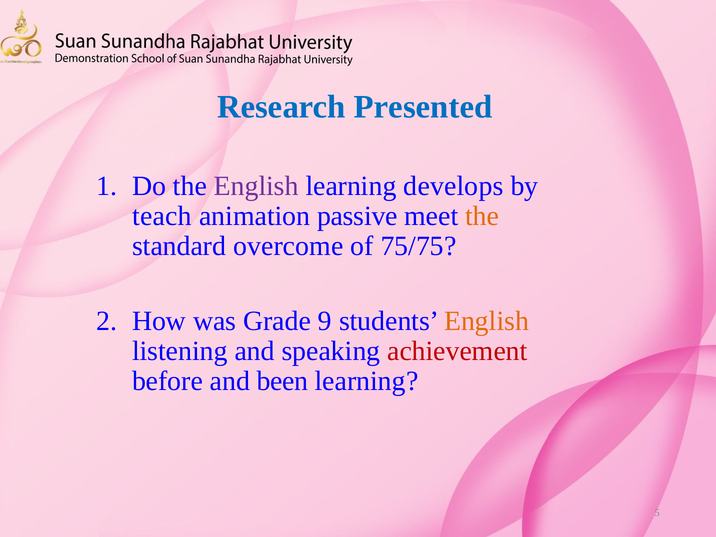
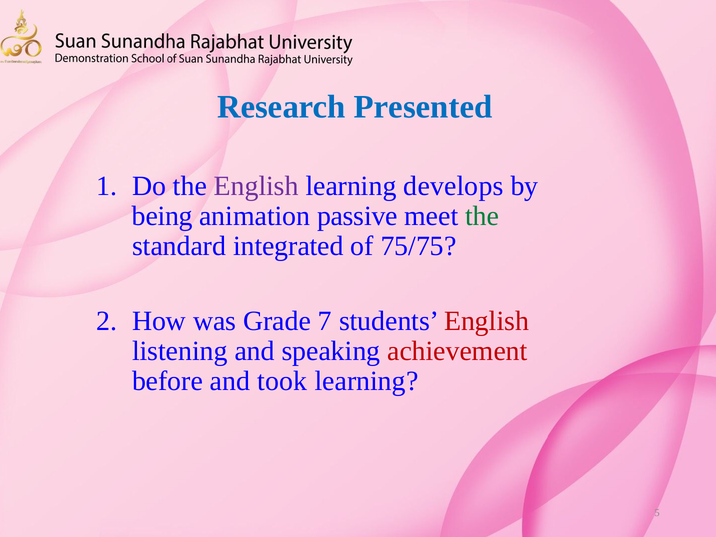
teach: teach -> being (162, 216)
the colour: orange -> green (482, 216)
overcome: overcome -> integrated (288, 246)
9: 9 -> 7 (325, 321)
English colour: orange -> red (487, 321)
been: been -> took (282, 381)
